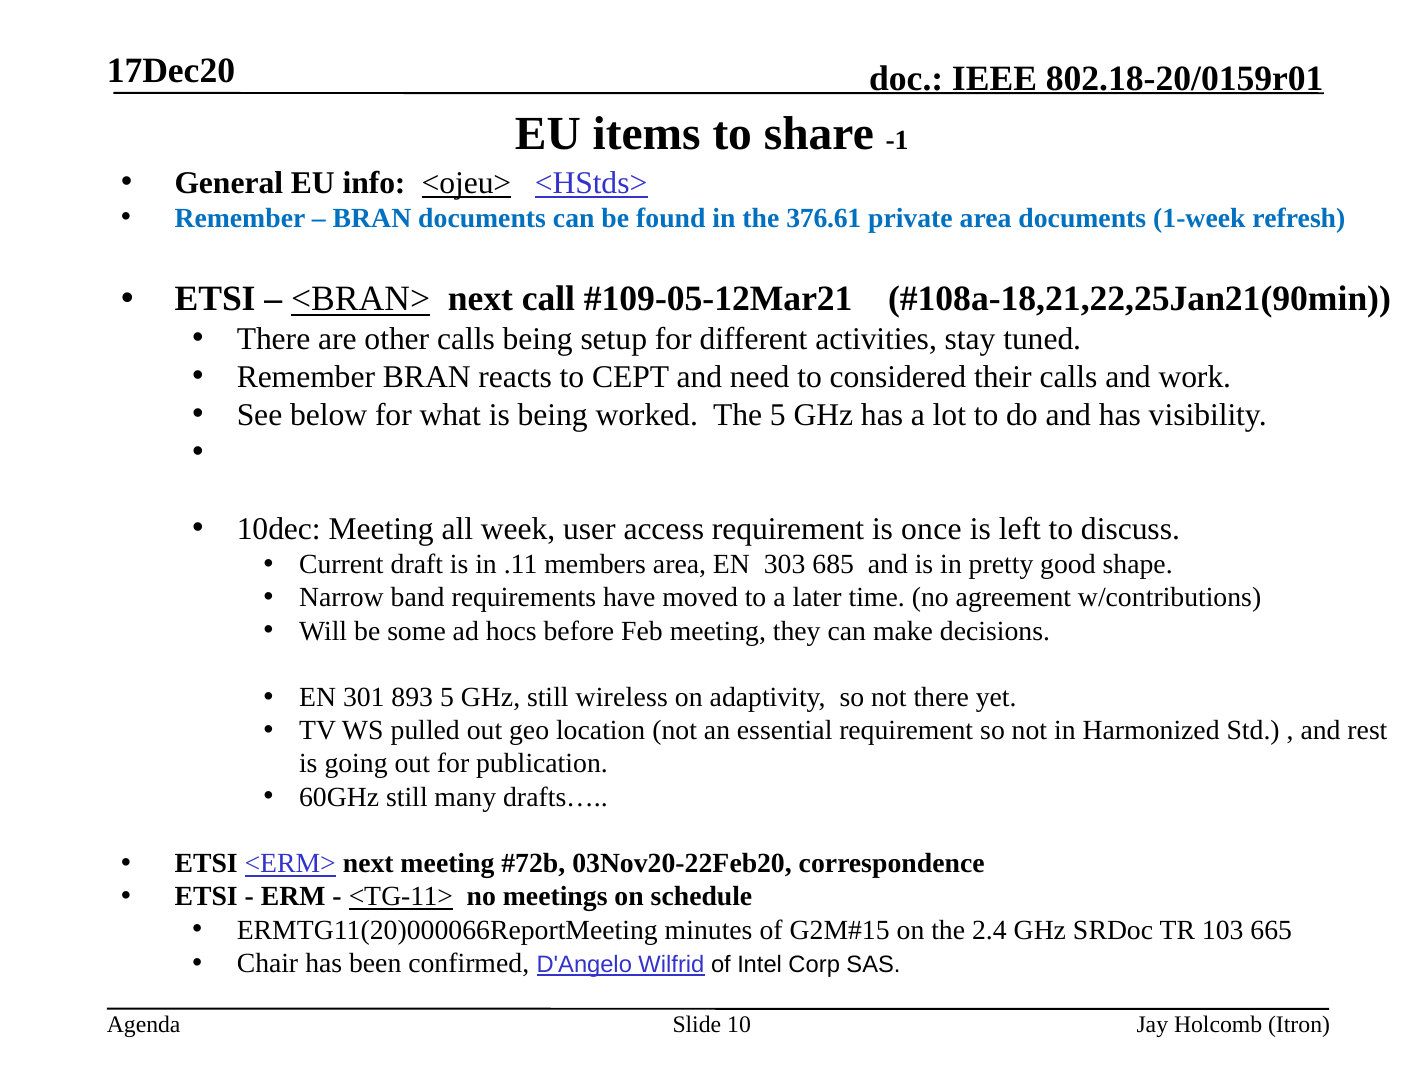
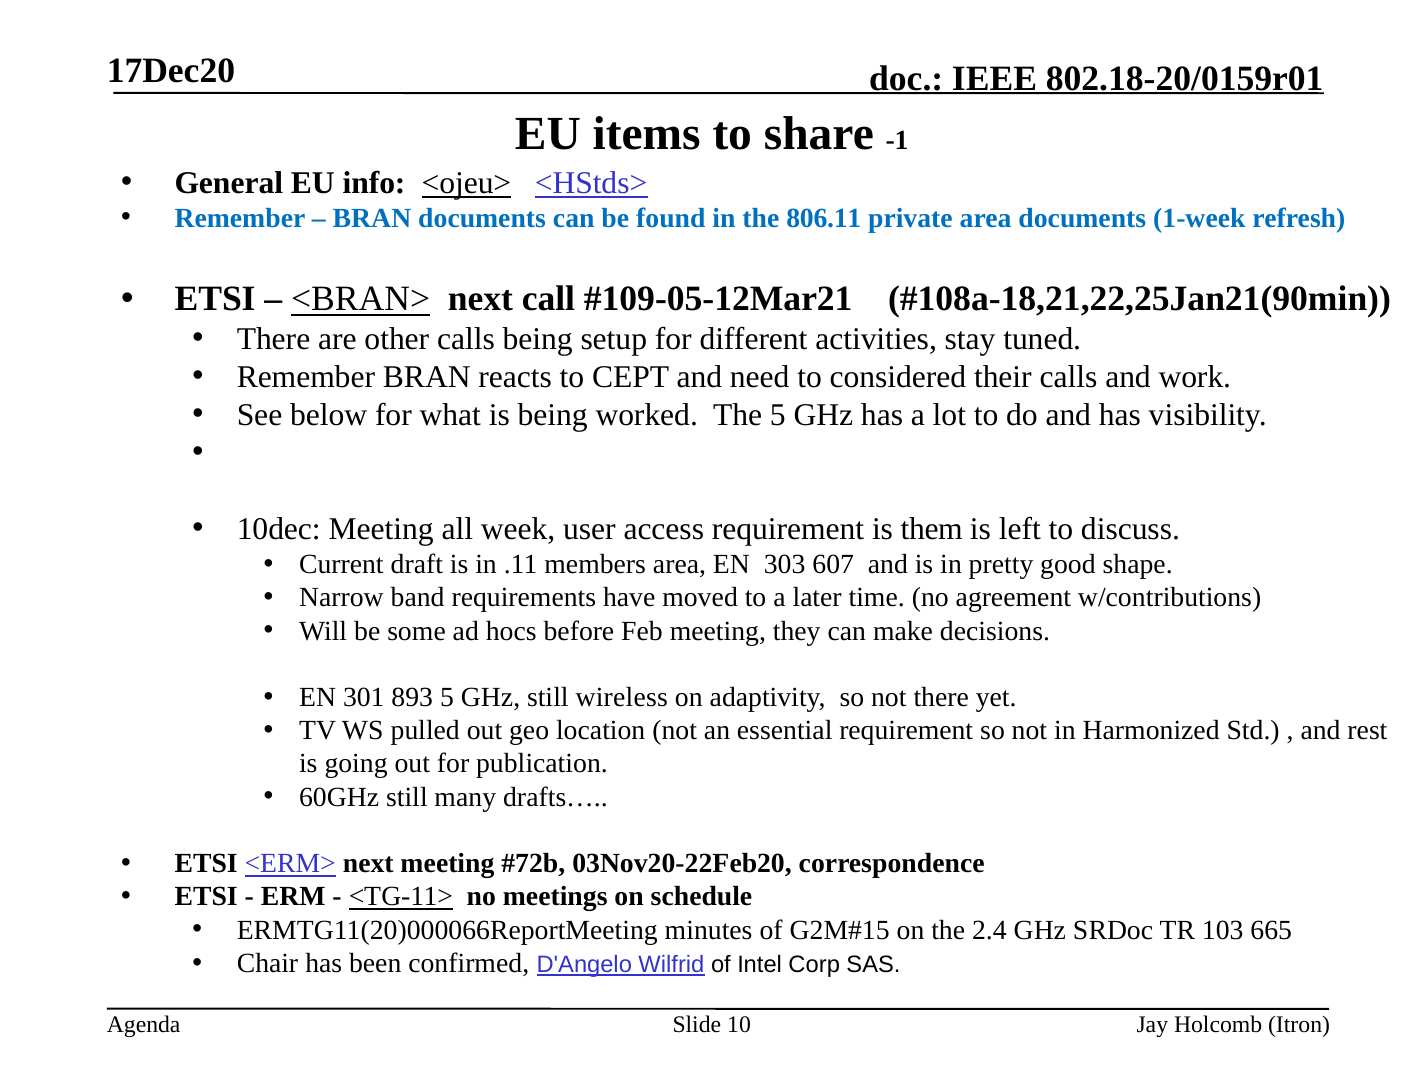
376.61: 376.61 -> 806.11 (824, 218)
once: once -> them (932, 529)
685: 685 -> 607 (833, 564)
